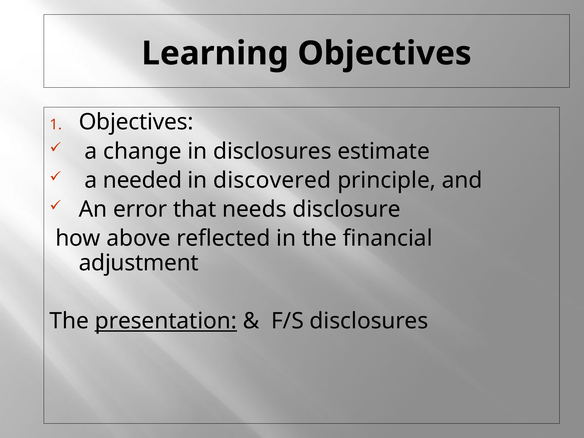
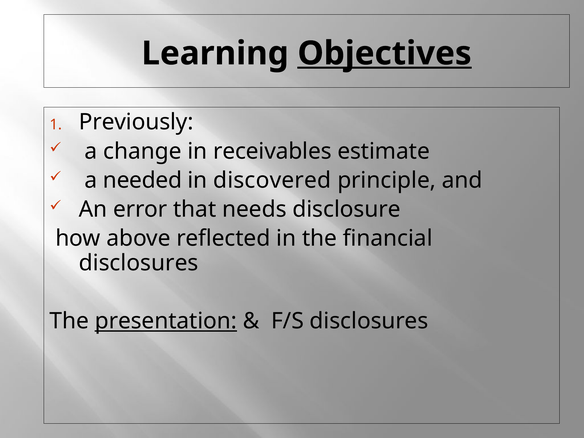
Objectives underline: none -> present (385, 53)
Objectives: Objectives -> Previously (136, 122)
in disclosures: disclosures -> receivables (272, 151)
adjustment: adjustment -> disclosures (139, 263)
